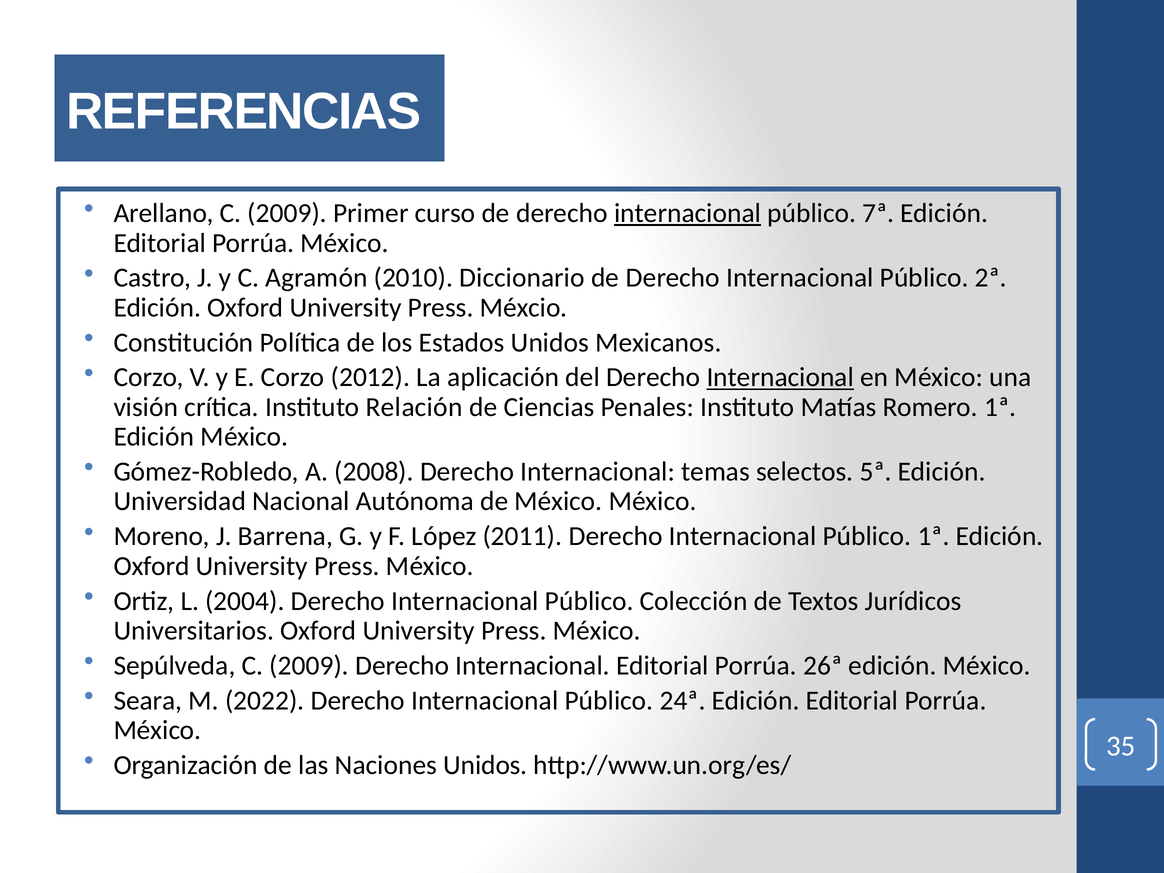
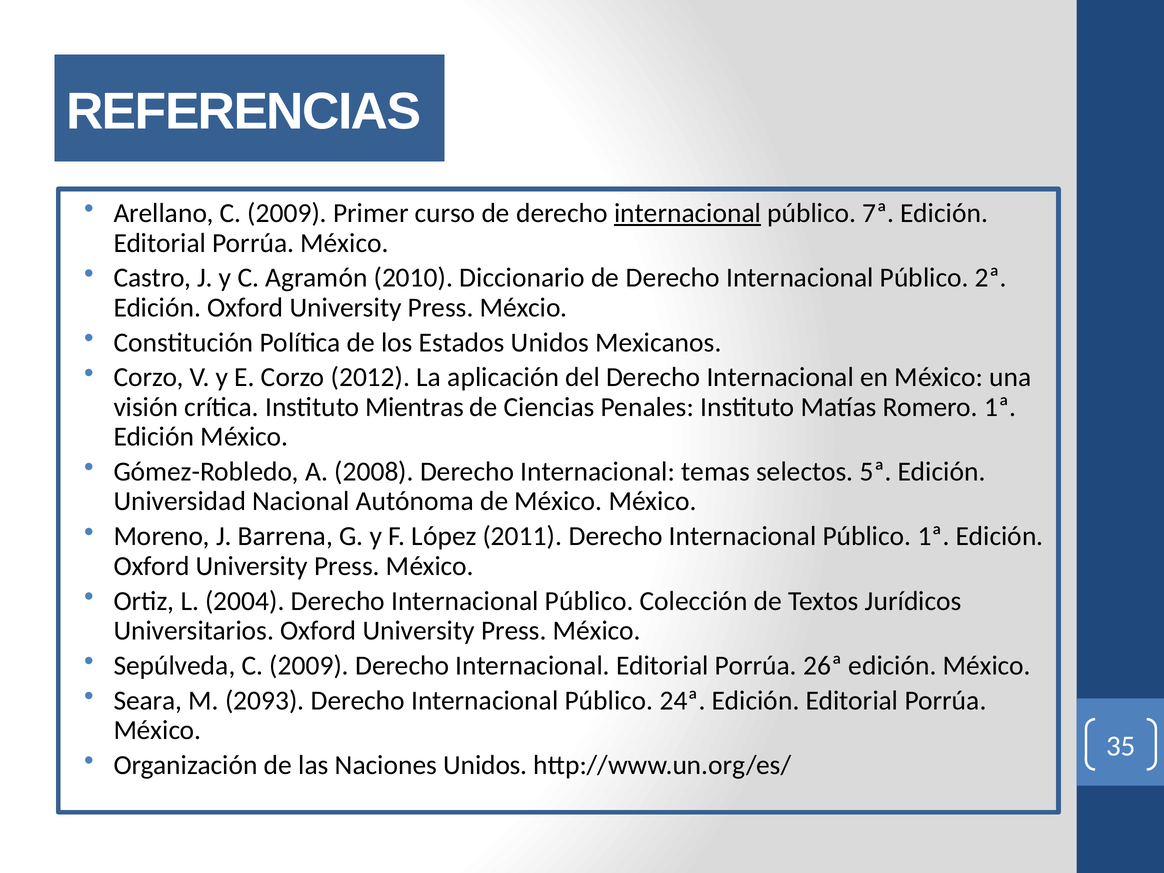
Internacional underline: present -> none (780, 377)
Relación: Relación -> Mientras (414, 407)
2022: 2022 -> 2093 (265, 700)
